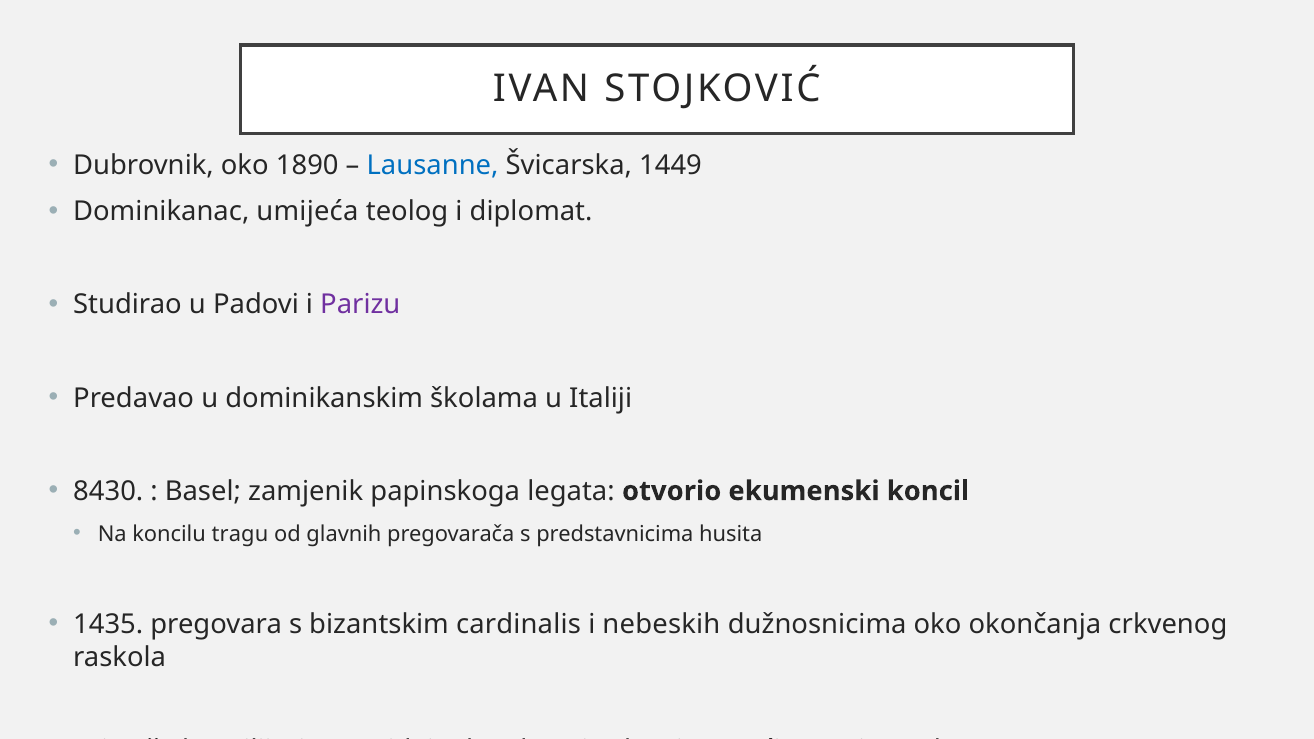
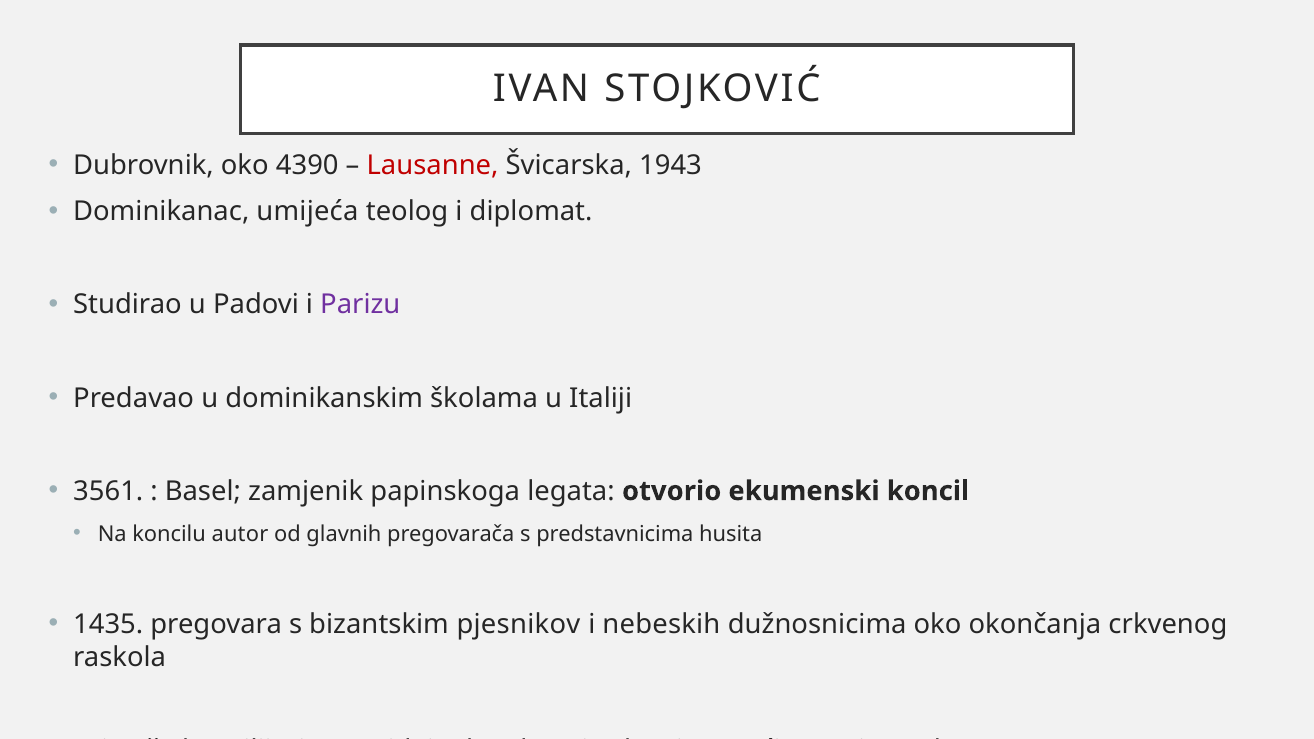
1890: 1890 -> 4390 (307, 165)
Lausanne colour: blue -> red (433, 165)
1449: 1449 -> 1943 (671, 165)
8430: 8430 -> 3561 (108, 491)
tragu: tragu -> autor (240, 534)
cardinalis: cardinalis -> pjesnikov (518, 624)
